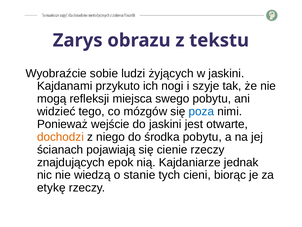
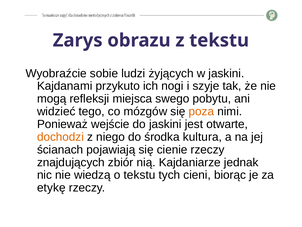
poza colour: blue -> orange (201, 111)
środka pobytu: pobytu -> kultura (202, 137)
epok: epok -> zbiór (121, 162)
o stanie: stanie -> tekstu (140, 175)
